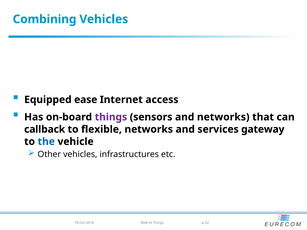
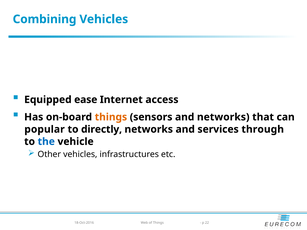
things colour: purple -> orange (111, 117)
callback: callback -> popular (45, 129)
flexible: flexible -> directly (102, 129)
gateway: gateway -> through (263, 129)
